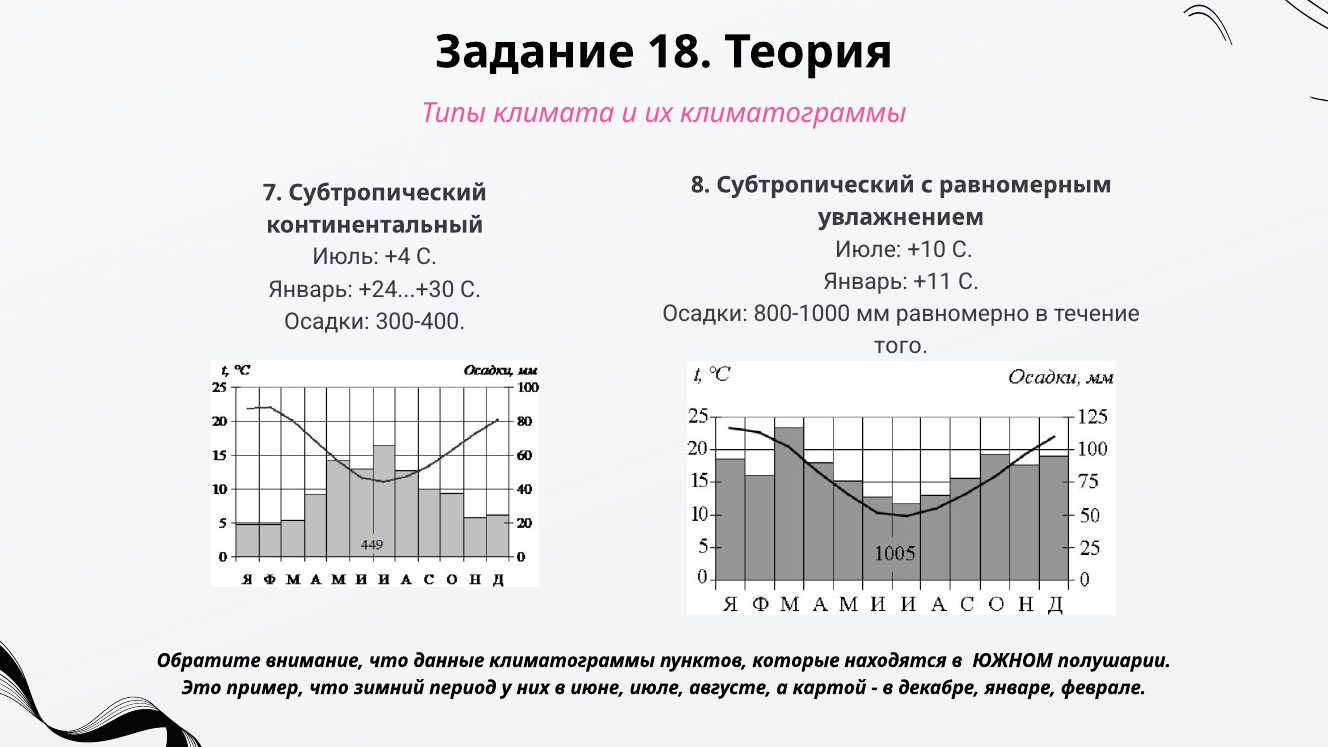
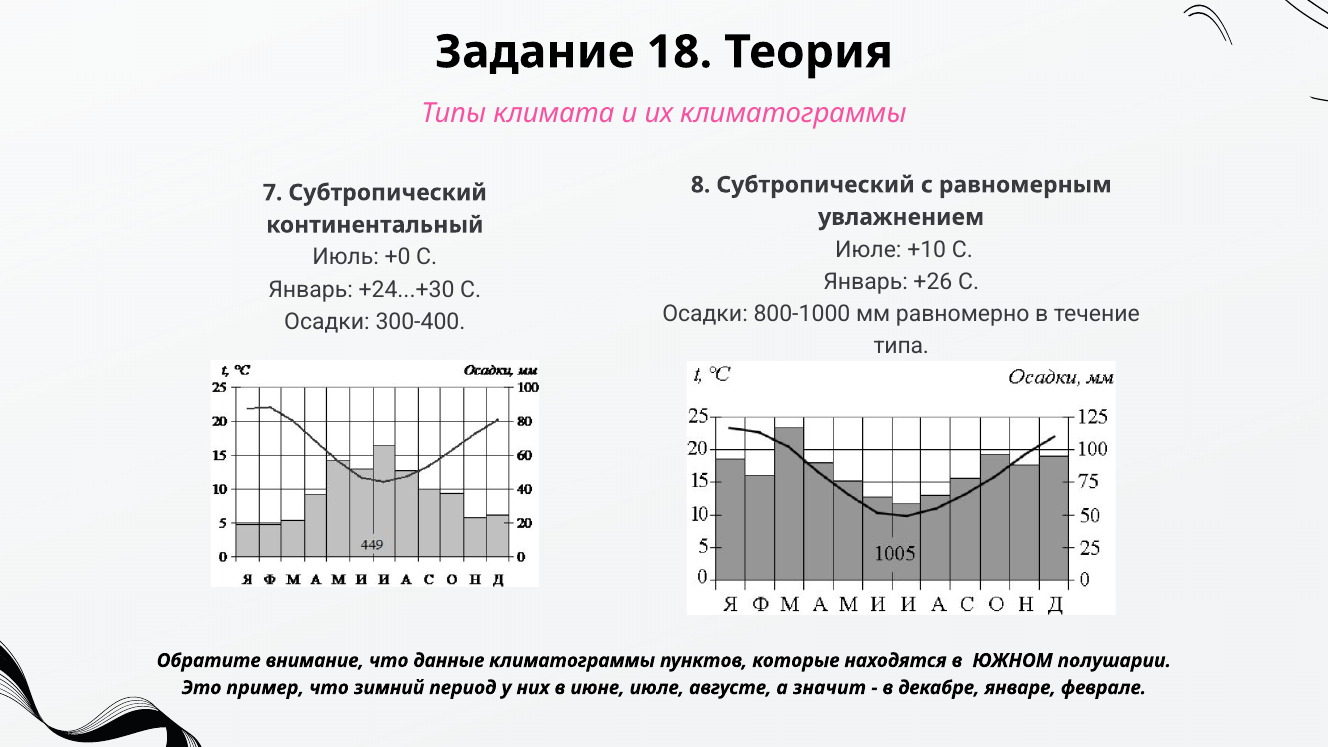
+4: +4 -> +0 (398, 257)
+11: +11 -> +26 (933, 282)
того: того -> типа (901, 346)
картой: картой -> значит (829, 688)
